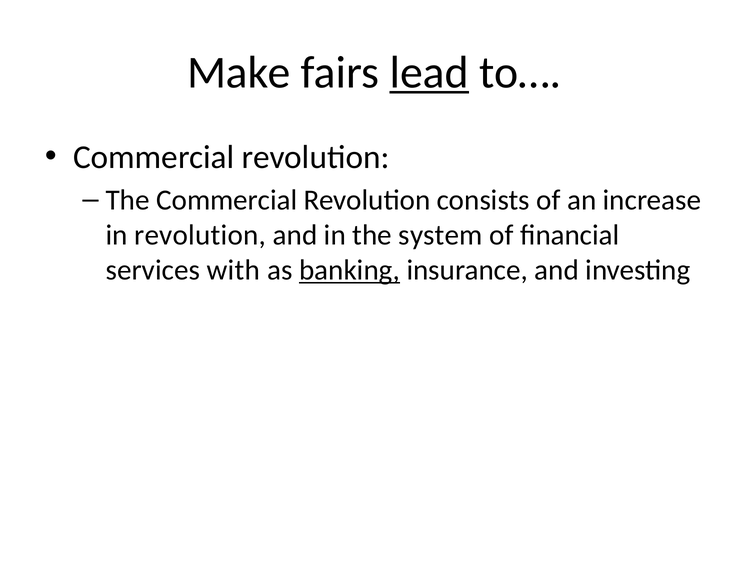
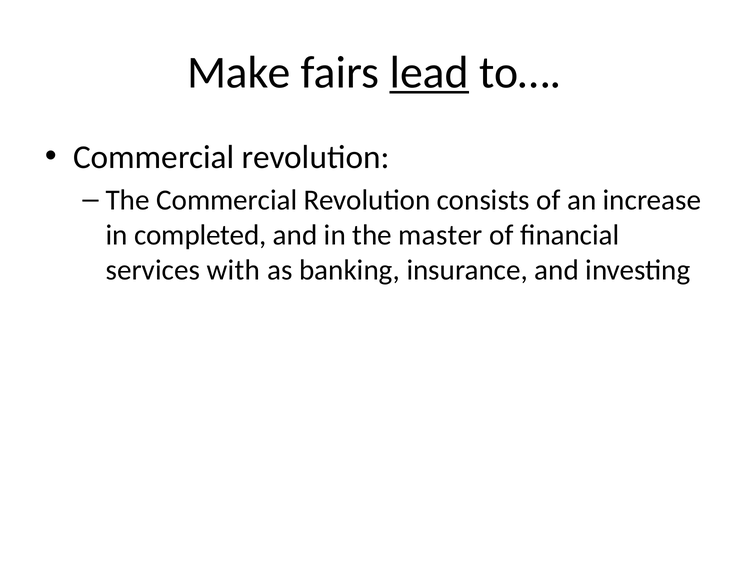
in revolution: revolution -> completed (200, 235)
system: system -> master (441, 235)
banking underline: present -> none (349, 270)
